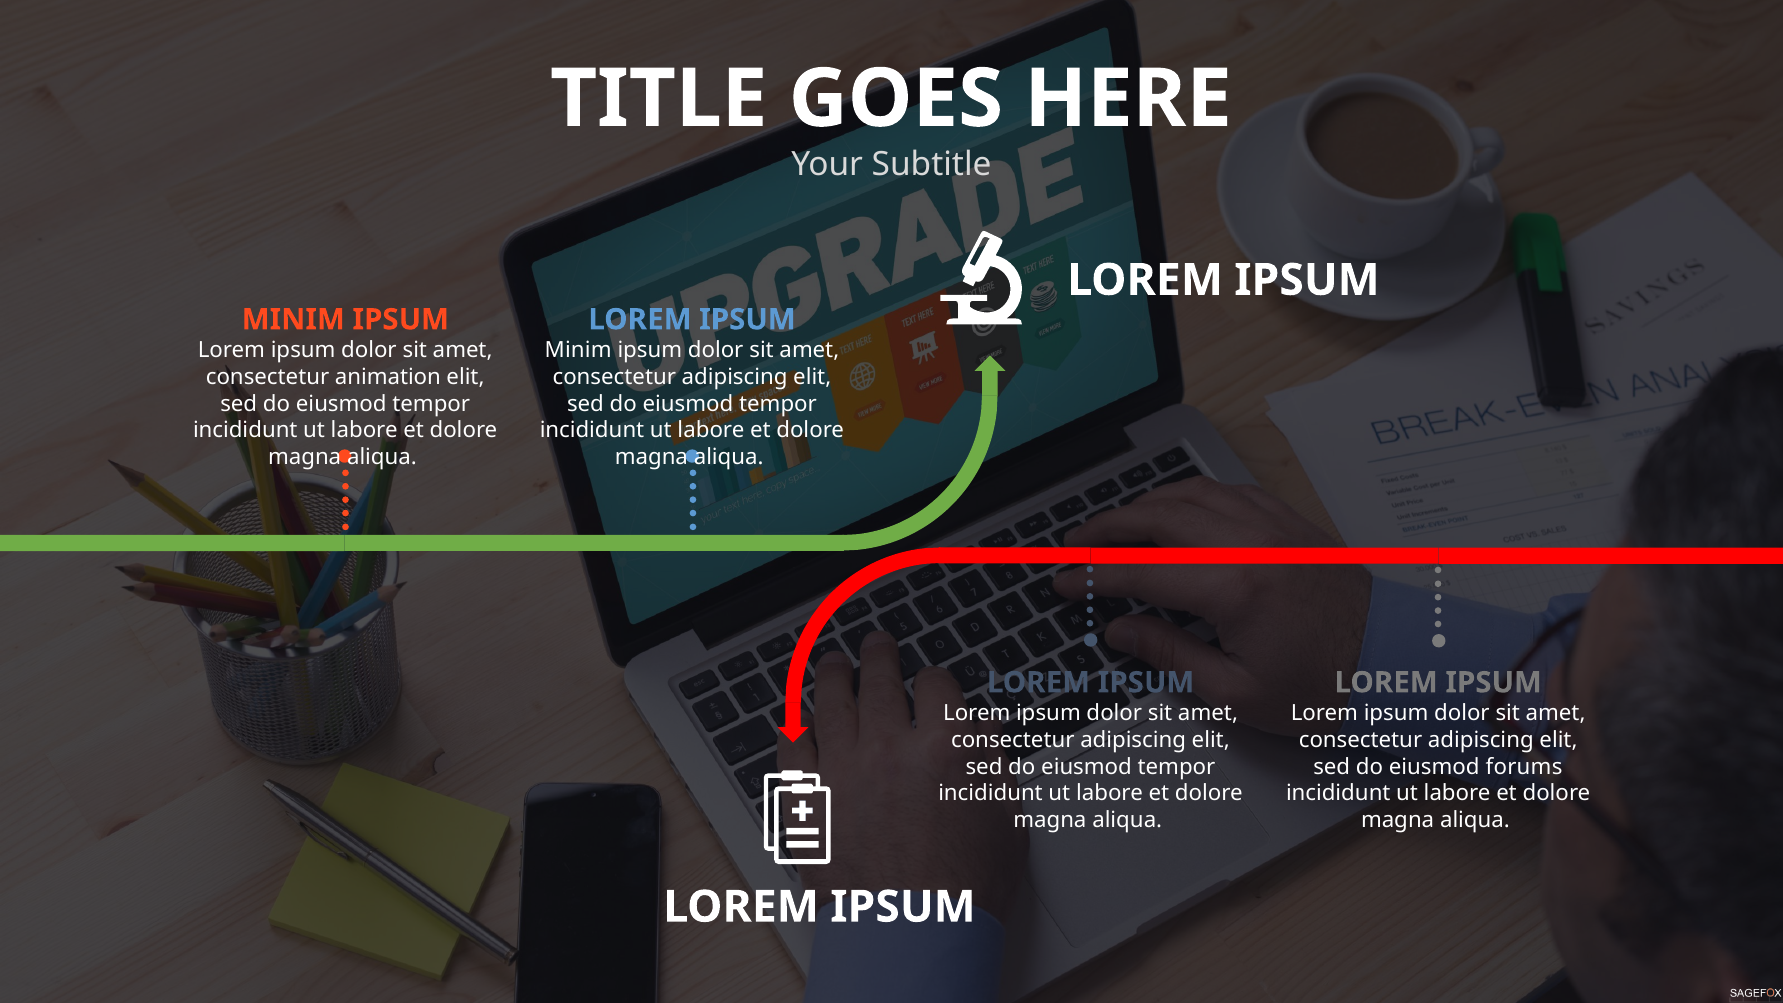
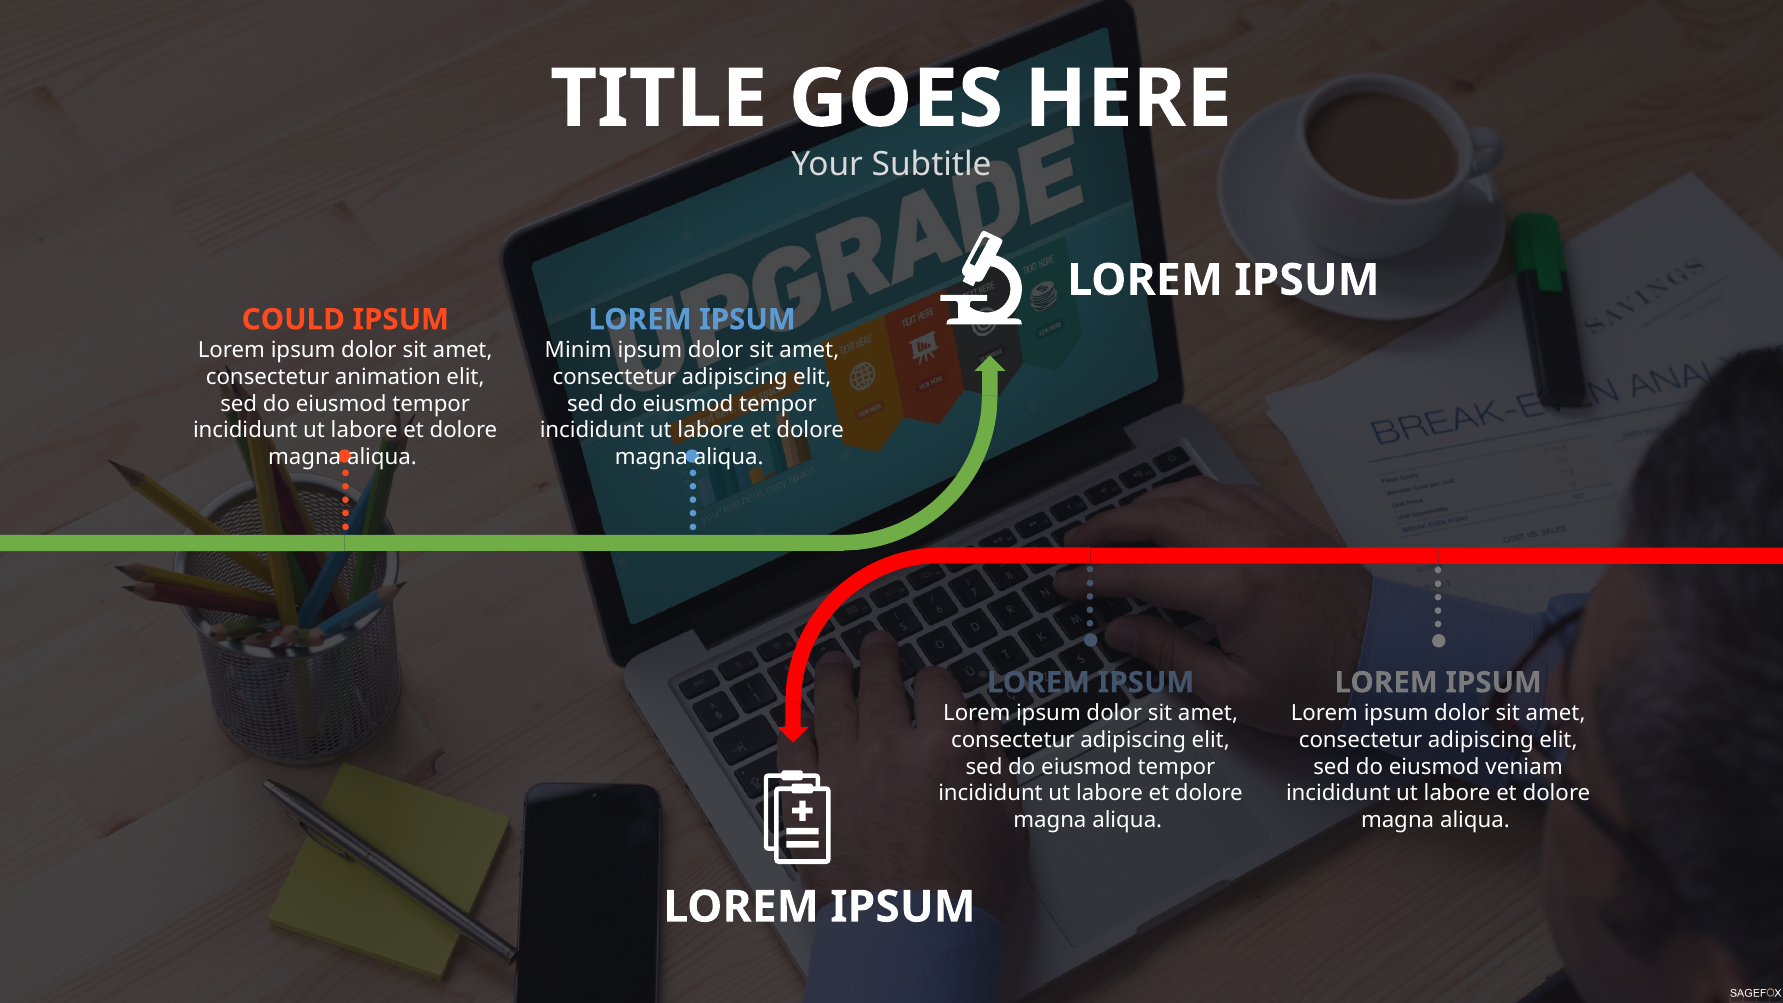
MINIM: MINIM -> COULD (293, 320)
forums: forums -> veniam (1524, 767)
